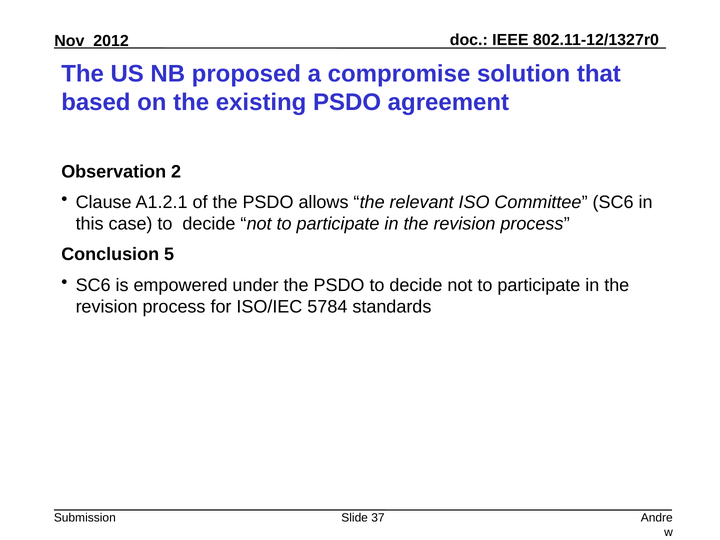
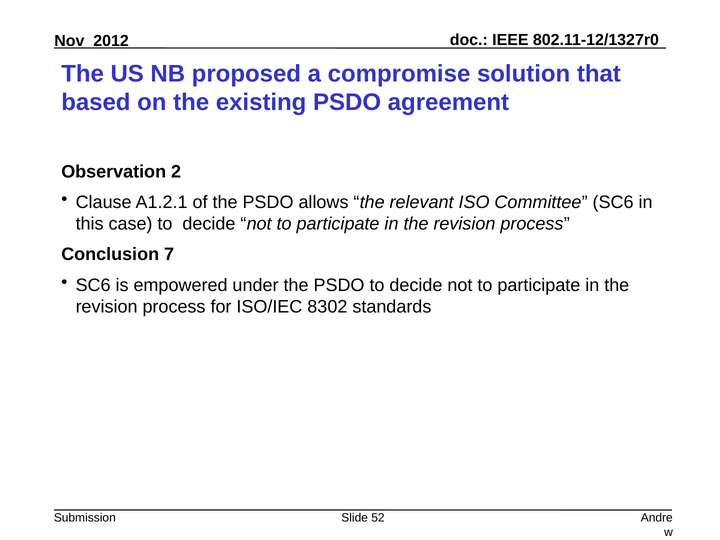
5: 5 -> 7 (169, 255)
5784: 5784 -> 8302 (327, 307)
37: 37 -> 52 (378, 518)
